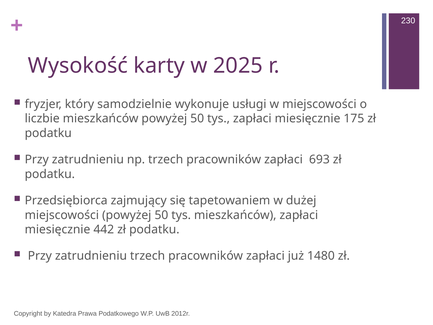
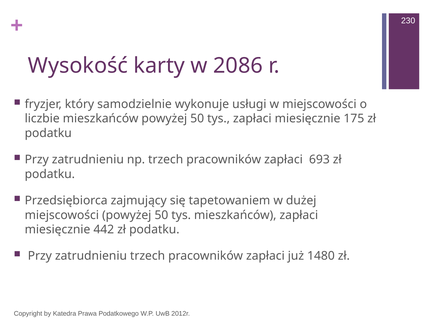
2025: 2025 -> 2086 (238, 66)
